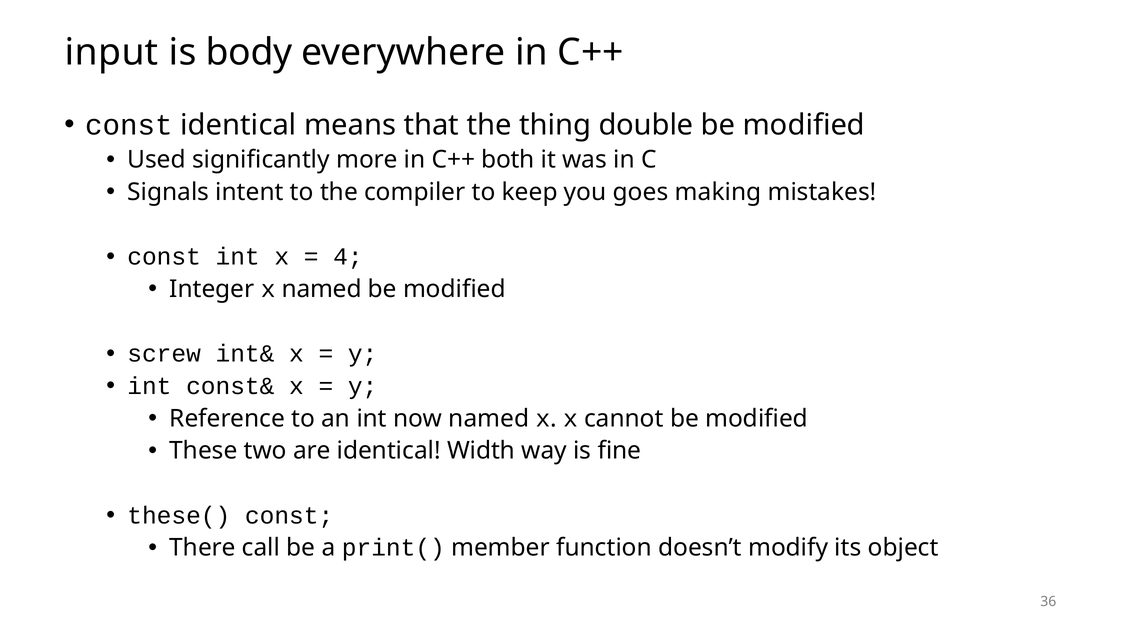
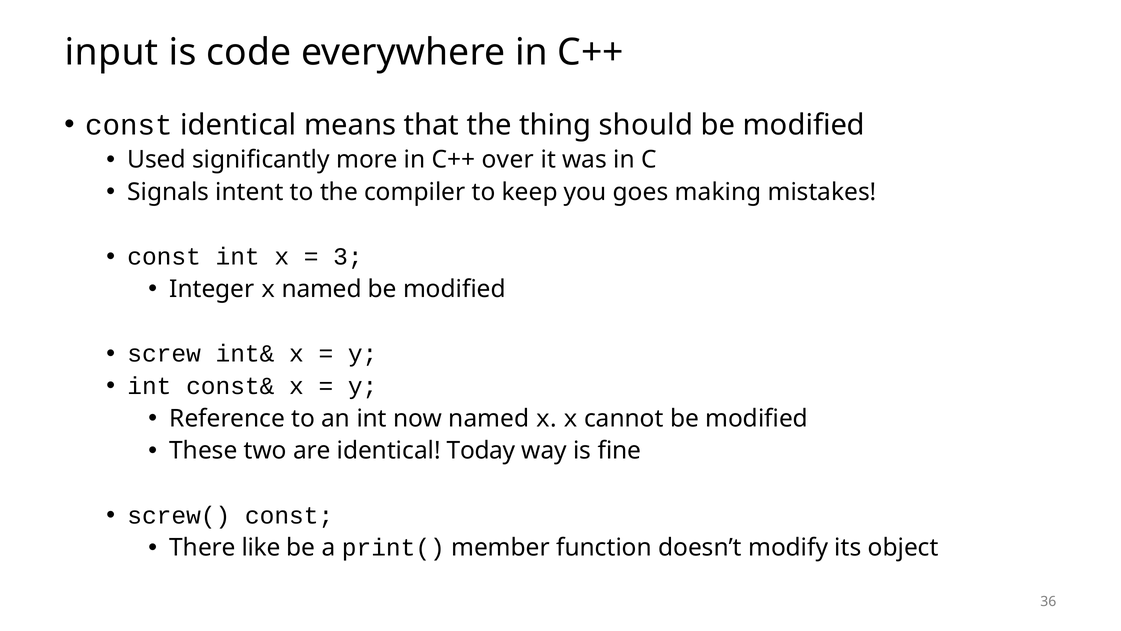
body: body -> code (249, 52)
double: double -> should (646, 125)
both: both -> over (508, 160)
4: 4 -> 3 (348, 257)
Width: Width -> Today (481, 450)
these(: these( -> screw( (179, 515)
call: call -> like (261, 547)
